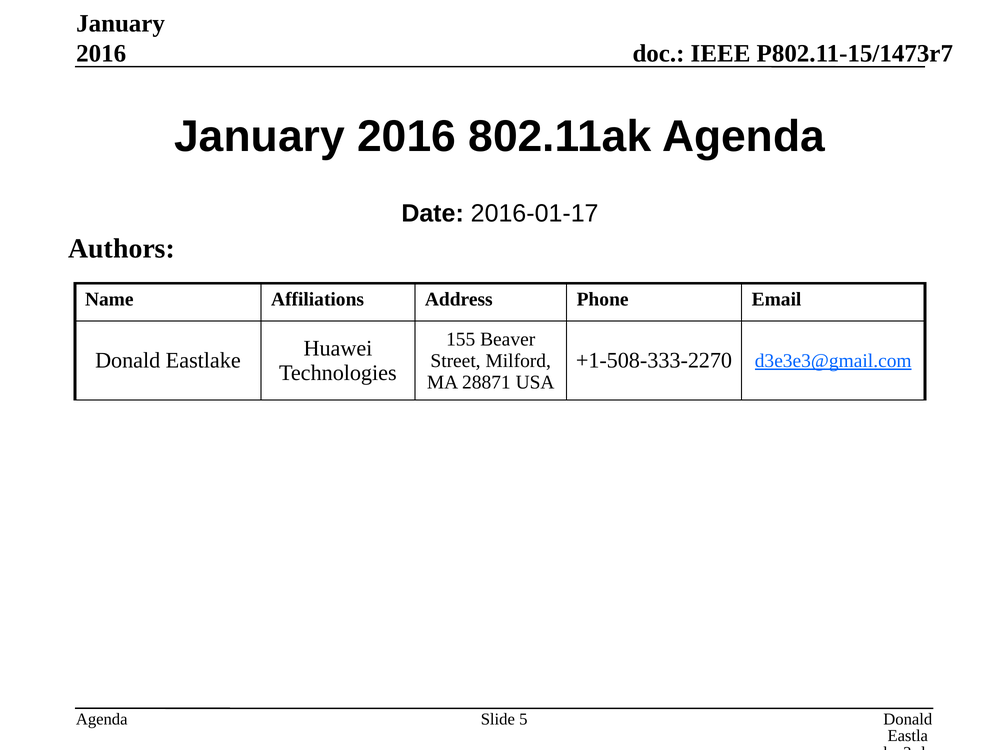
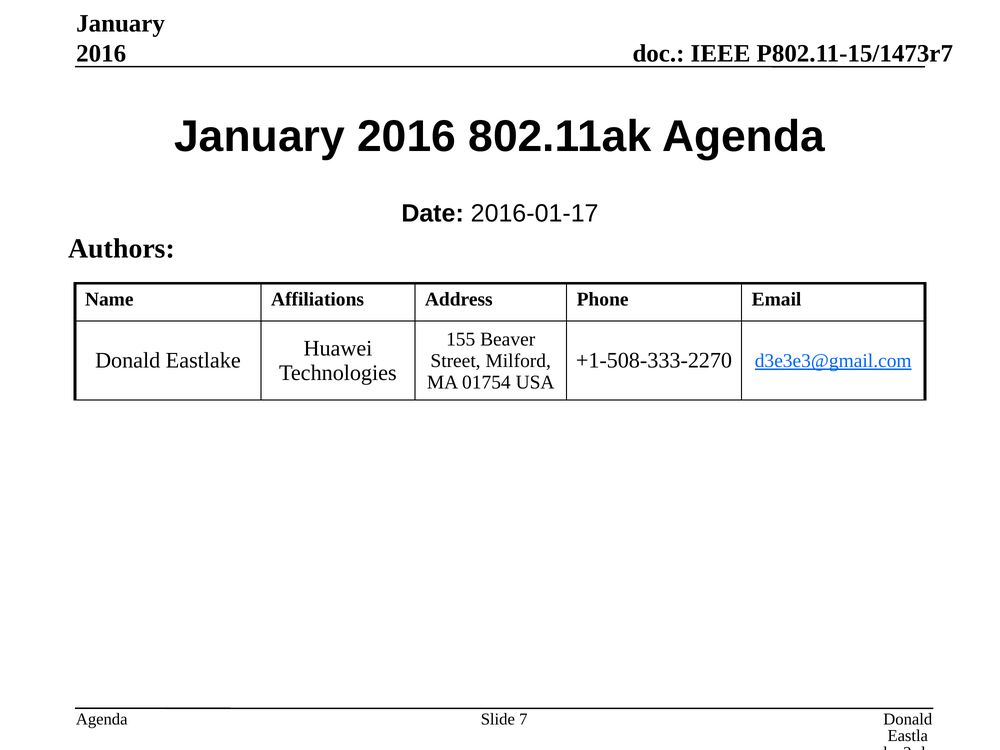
28871: 28871 -> 01754 (486, 382)
5: 5 -> 7 (523, 719)
